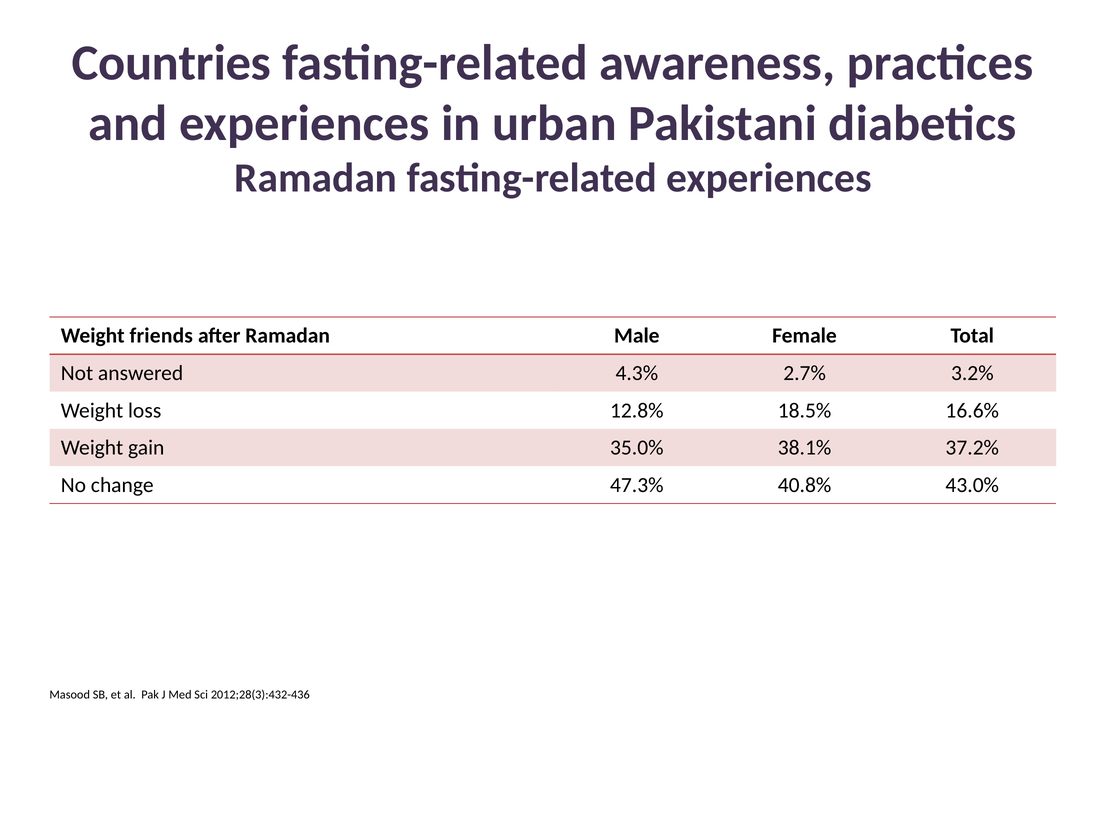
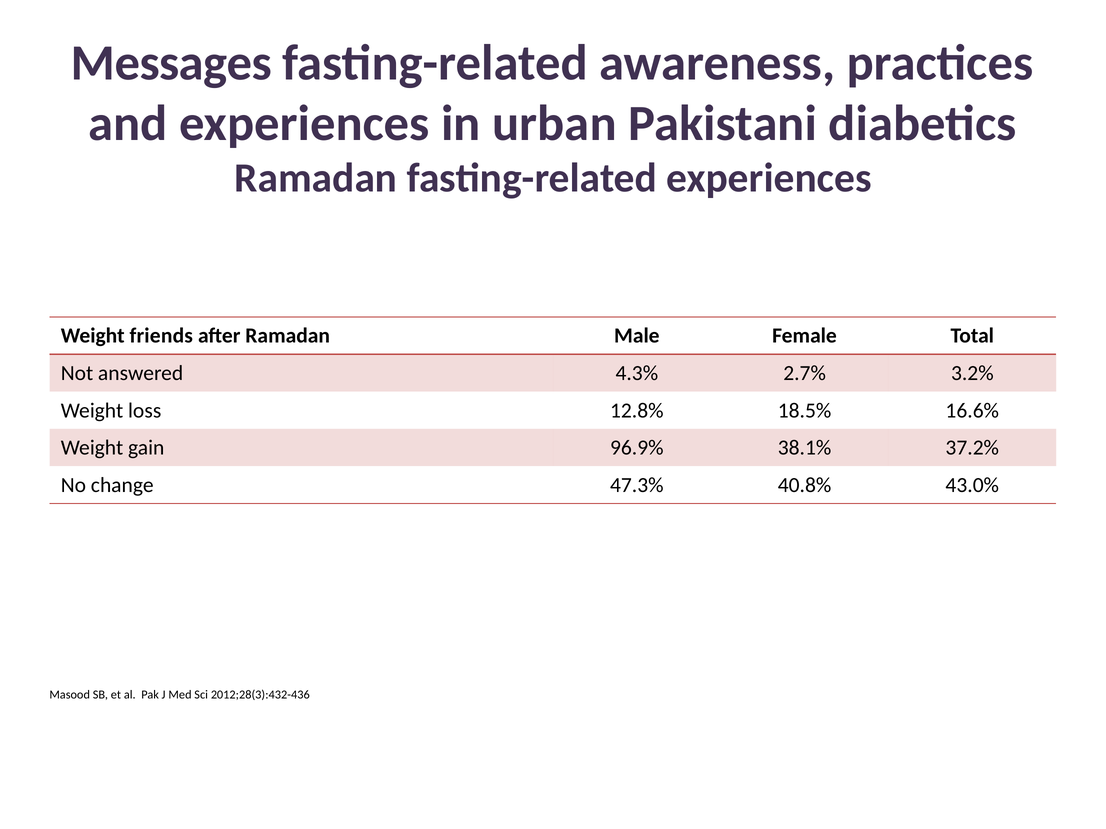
Countries: Countries -> Messages (171, 63)
35.0%: 35.0% -> 96.9% (637, 448)
